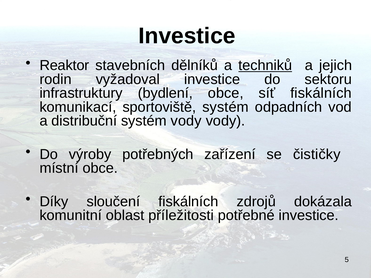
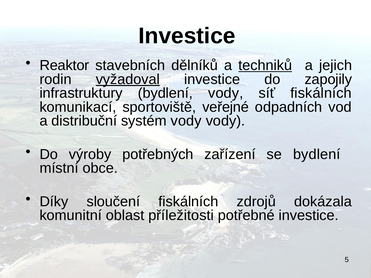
vyžadoval underline: none -> present (128, 79)
sektoru: sektoru -> zapojily (328, 79)
bydlení obce: obce -> vody (226, 93)
sportoviště systém: systém -> veřejné (226, 107)
se čističky: čističky -> bydlení (317, 154)
